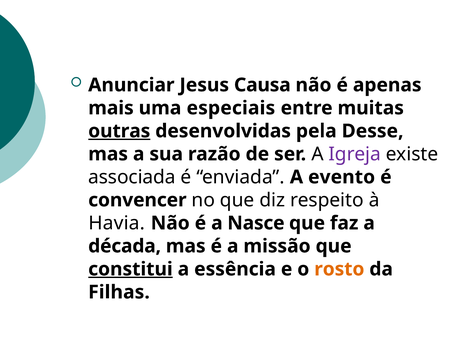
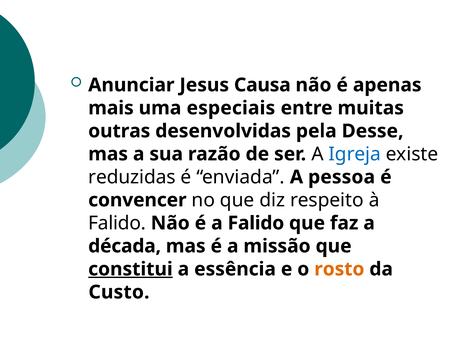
outras underline: present -> none (119, 131)
Igreja colour: purple -> blue (355, 154)
associada: associada -> reduzidas (132, 177)
evento: evento -> pessoa (342, 177)
Havia: Havia -> Falido (117, 223)
a Nasce: Nasce -> Falido (256, 223)
Filhas: Filhas -> Custo (119, 292)
